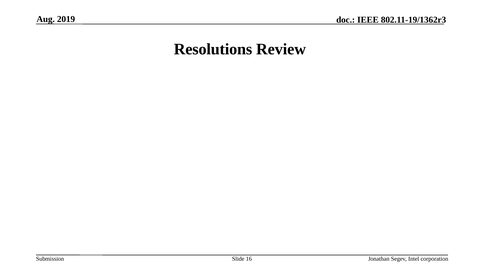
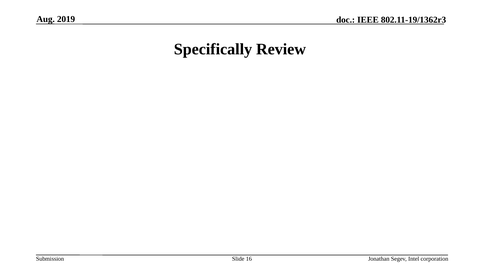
Resolutions: Resolutions -> Specifically (213, 49)
